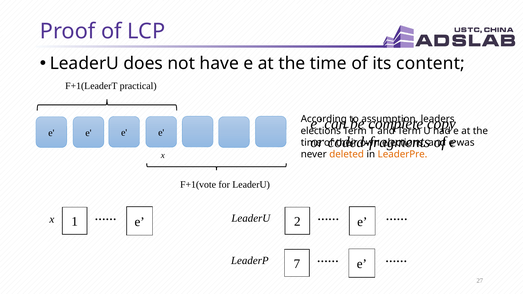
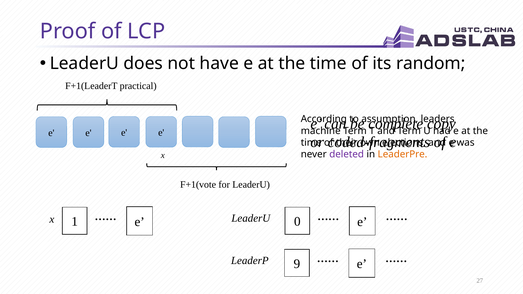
content: content -> random (431, 63)
elections: elections -> machine (321, 131)
deleted colour: orange -> purple (347, 154)
2: 2 -> 0 (297, 222)
7: 7 -> 9 (297, 264)
